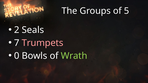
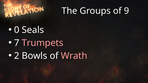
5: 5 -> 9 (127, 11)
2: 2 -> 0 (17, 30)
0: 0 -> 2 (17, 56)
Wrath colour: light green -> pink (74, 56)
